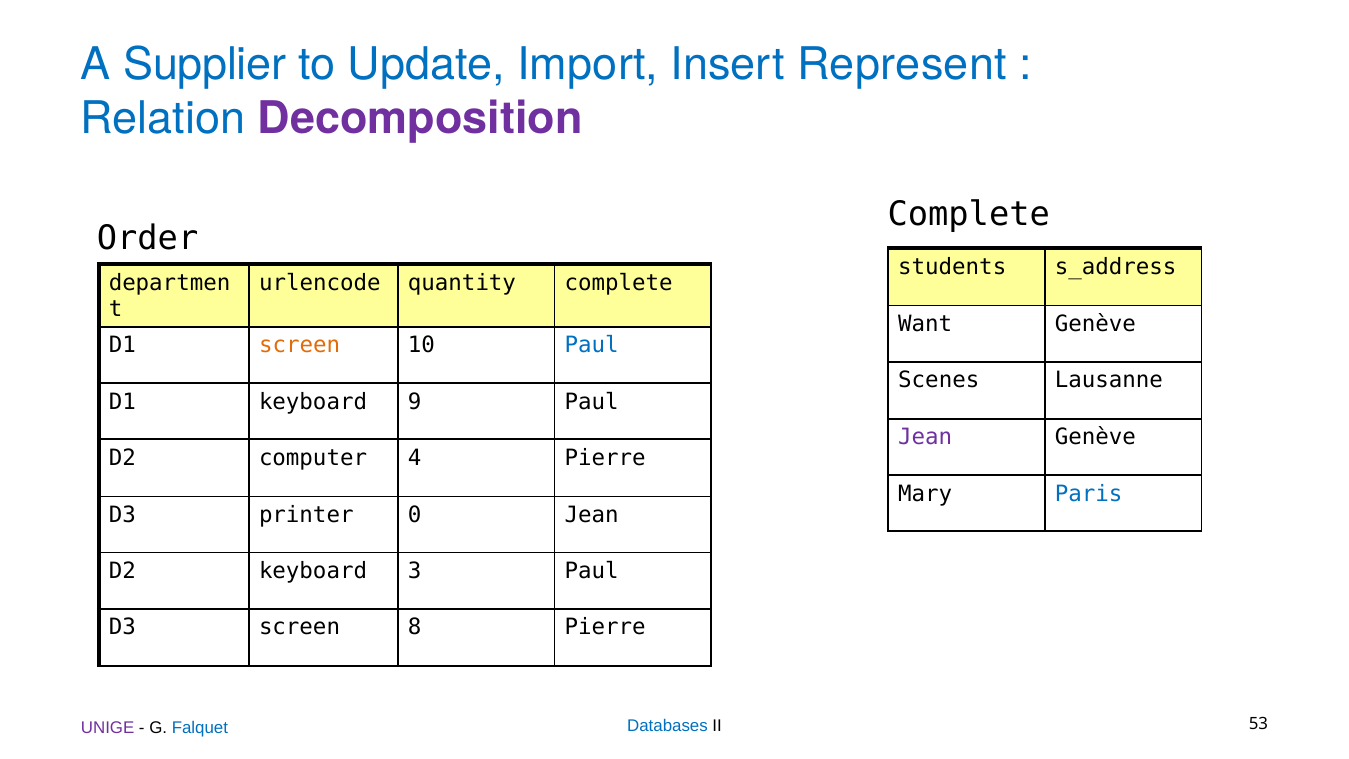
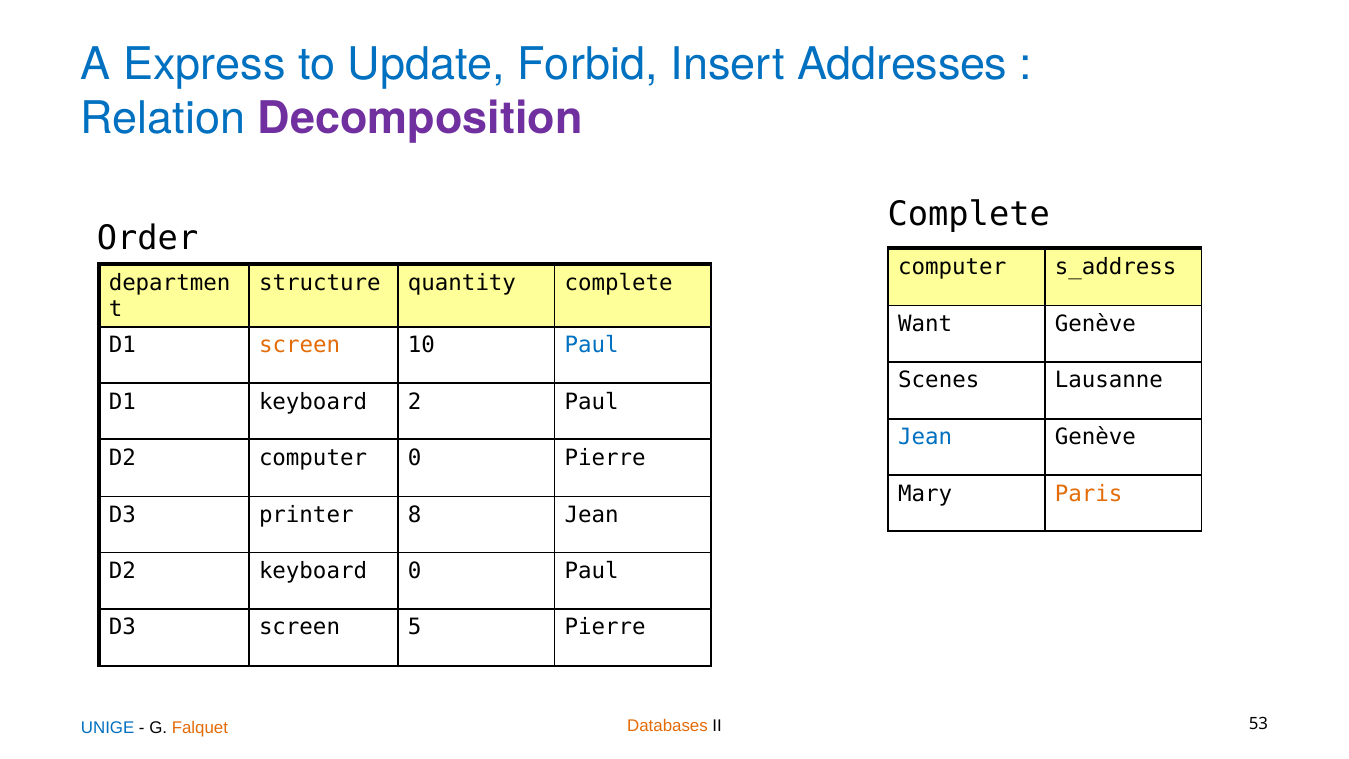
Supplier: Supplier -> Express (205, 65)
Import: Import -> Forbid (588, 65)
Represent: Represent -> Addresses (902, 65)
students: students -> computer (952, 267)
urlencode: urlencode -> structure (320, 283)
9: 9 -> 2 (415, 402)
Jean colour: purple -> blue (925, 437)
computer 4: 4 -> 0 (415, 458)
Paris colour: blue -> orange (1089, 494)
0: 0 -> 8 (415, 515)
keyboard 3: 3 -> 0 (415, 571)
8: 8 -> 5 (415, 627)
Databases colour: blue -> orange (667, 726)
UNIGE colour: purple -> blue (108, 728)
Falquet colour: blue -> orange (200, 728)
